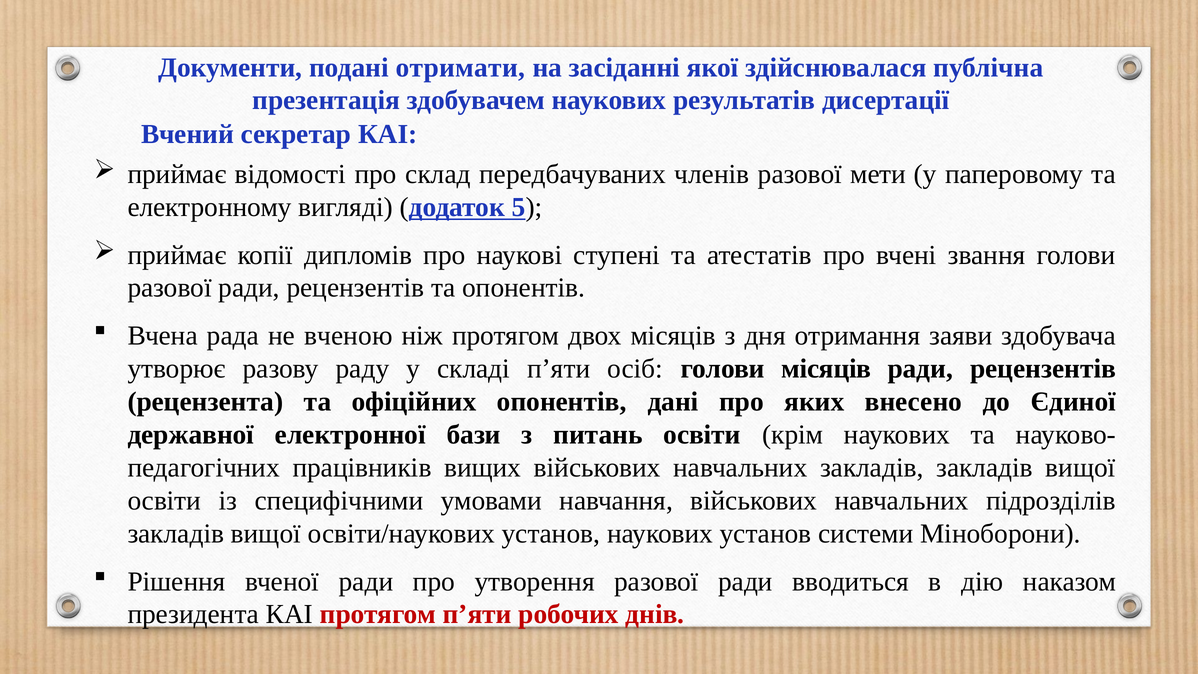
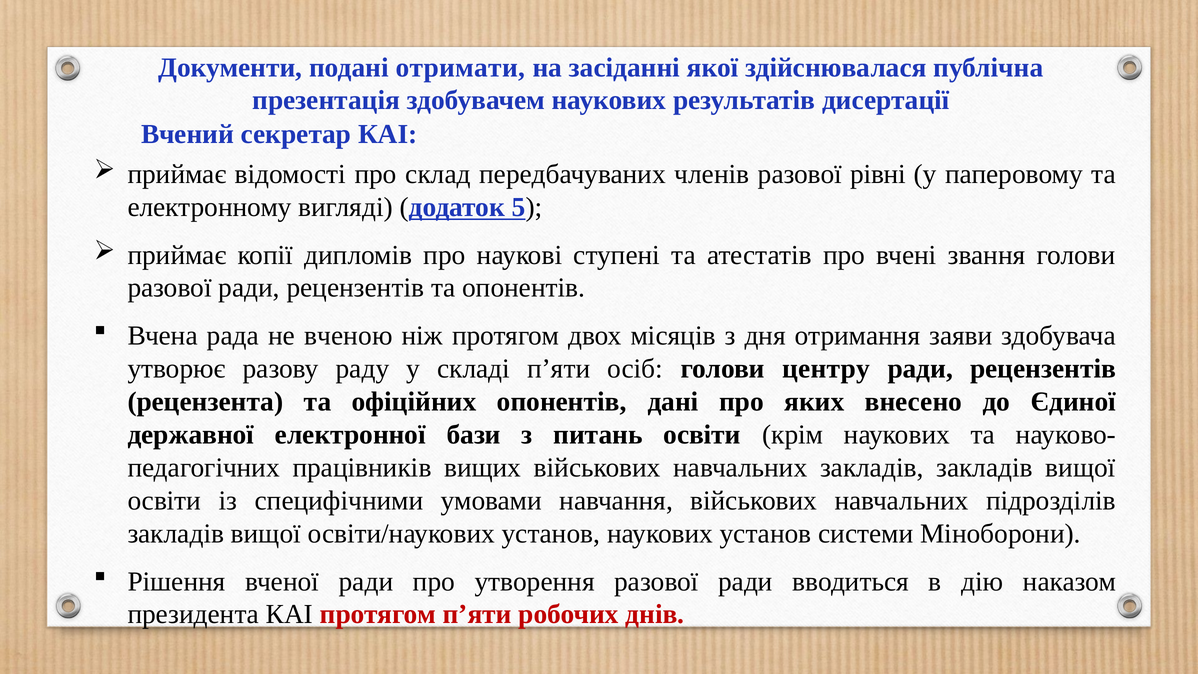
мети: мети -> рівні (878, 174)
голови місяців: місяців -> центру (826, 369)
